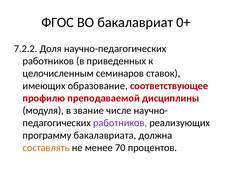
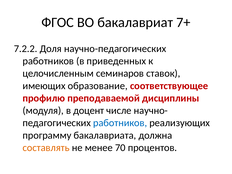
0+: 0+ -> 7+ (183, 22)
звание: звание -> доцент (89, 111)
работников colour: purple -> blue (120, 123)
